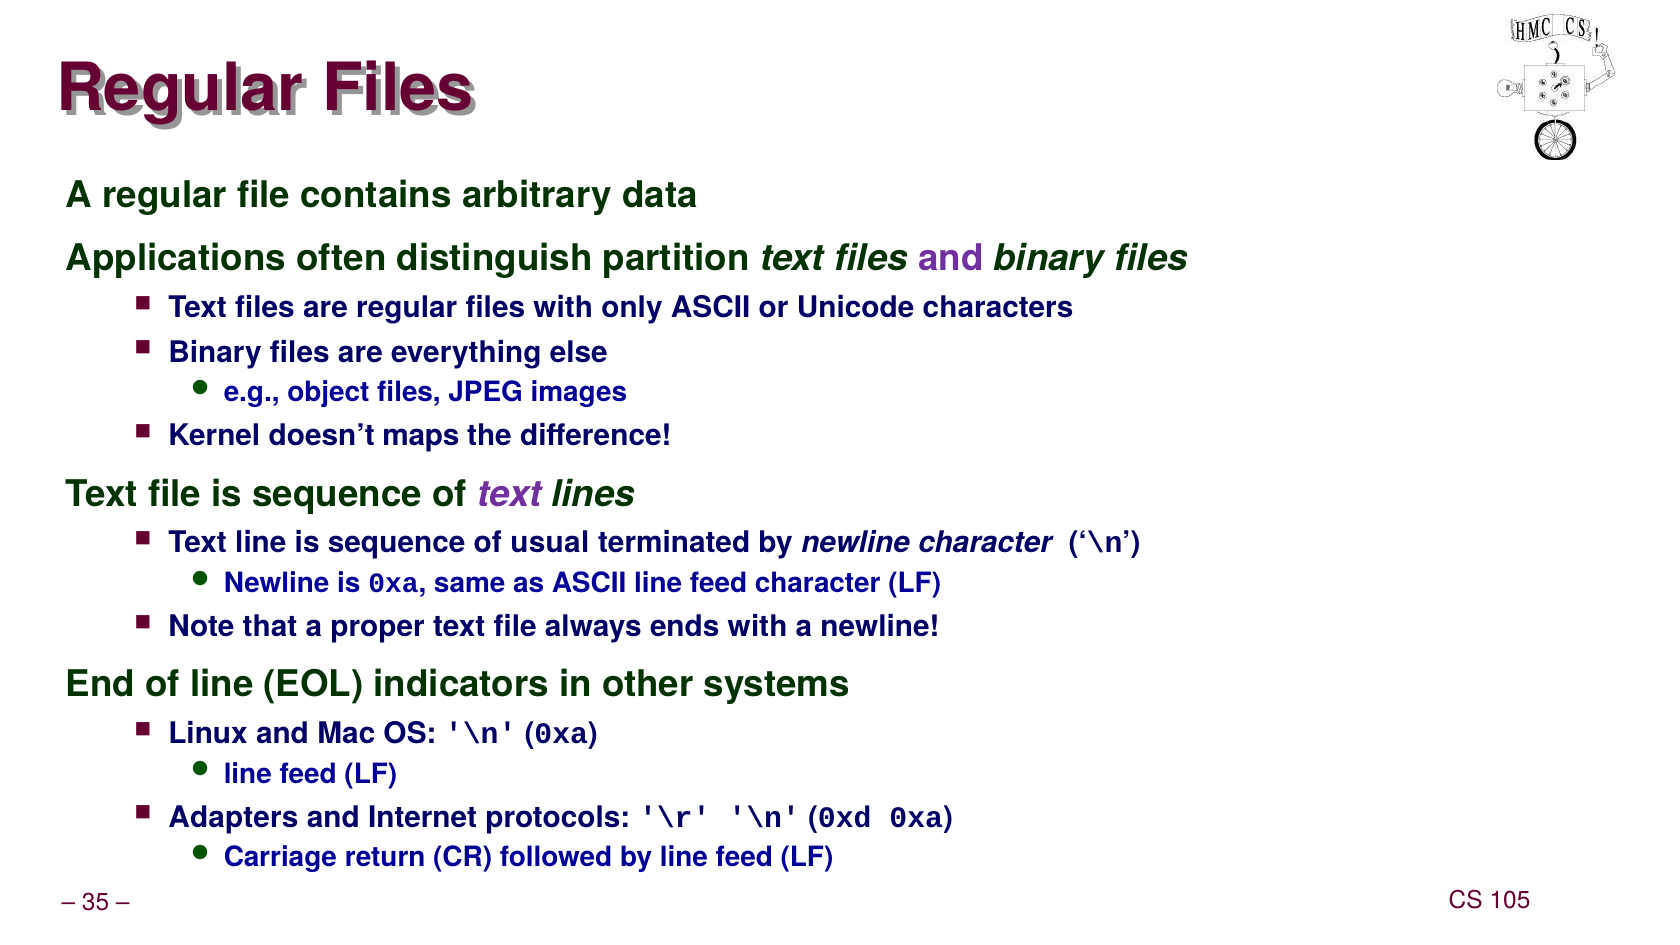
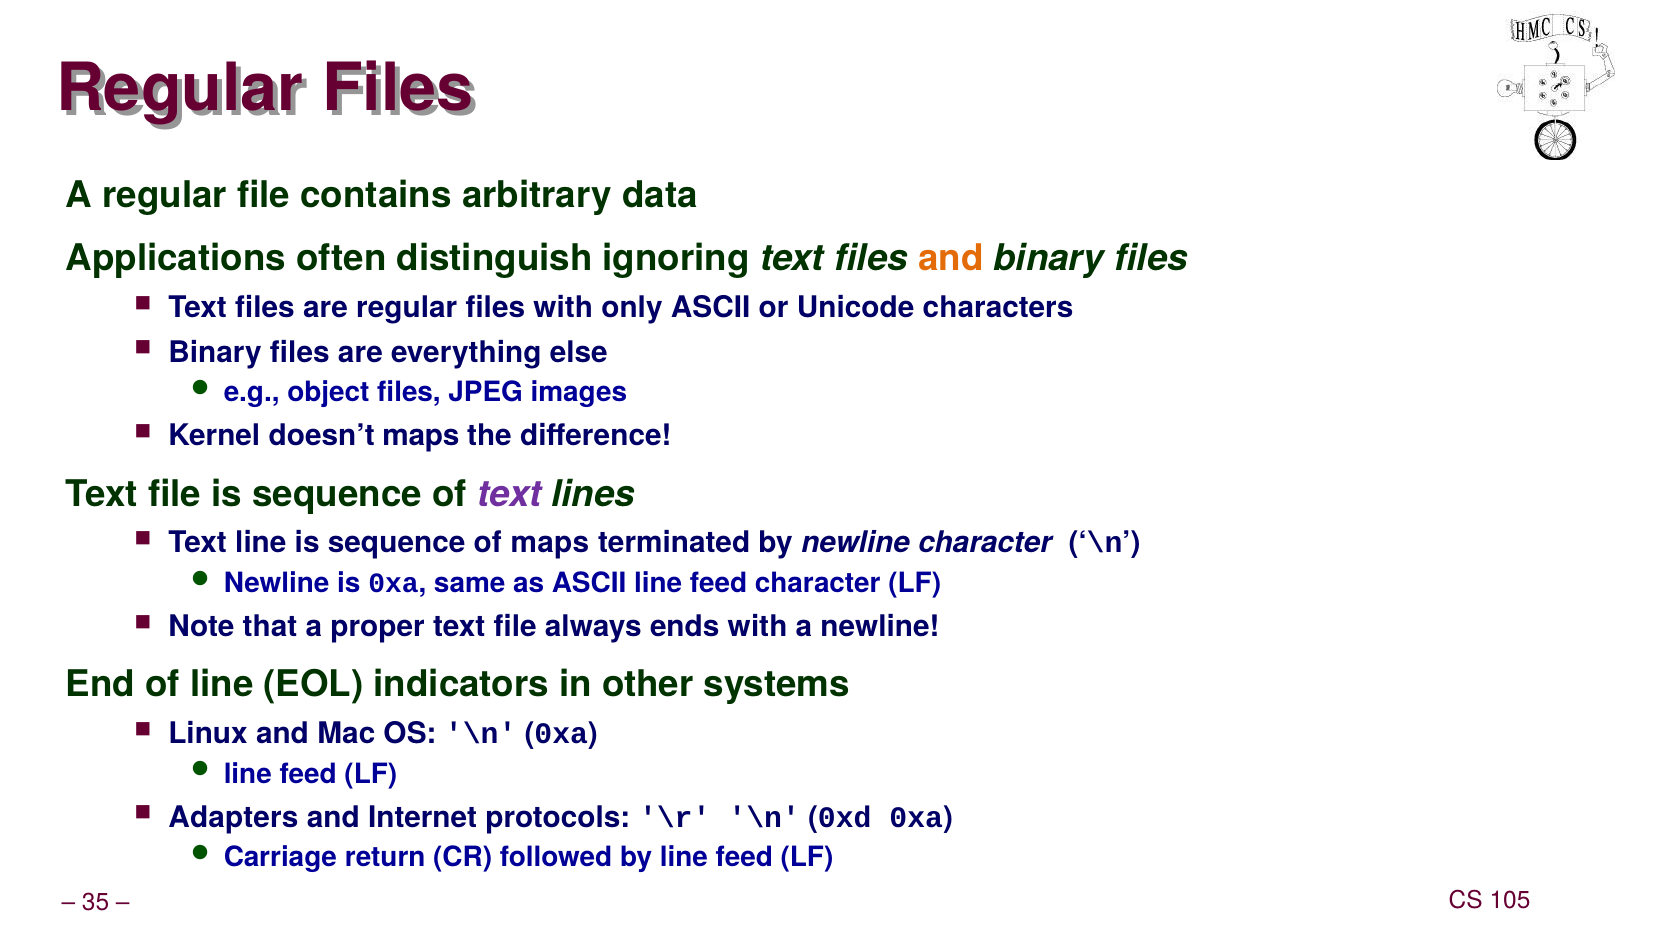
partition: partition -> ignoring (676, 259)
and colour: purple -> orange (951, 259)
of usual: usual -> maps (550, 543)
